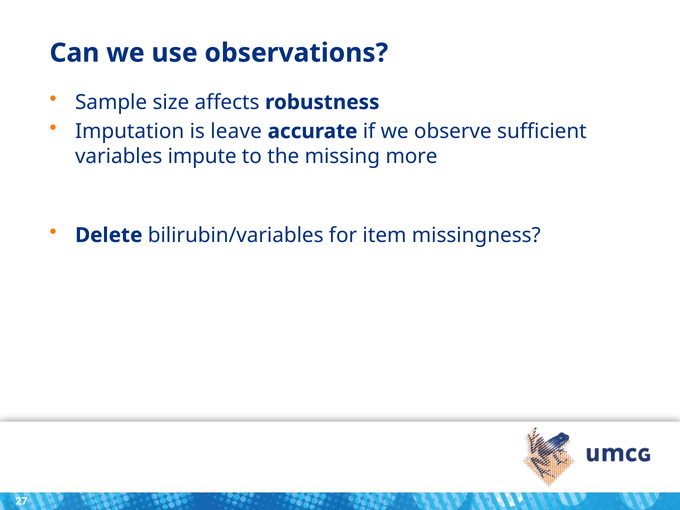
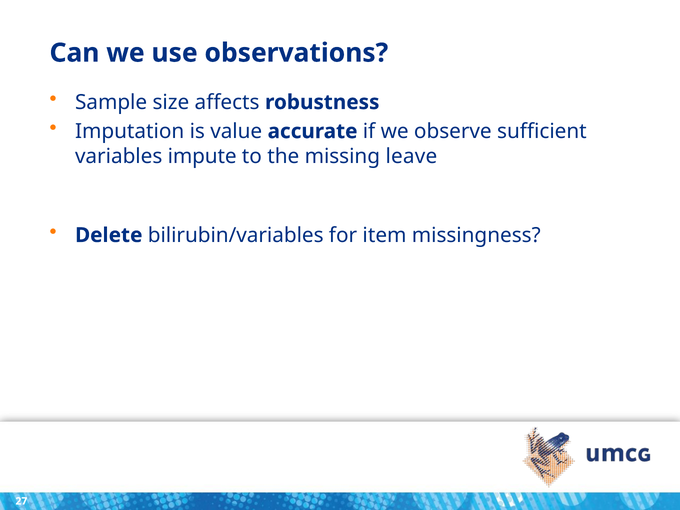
leave: leave -> value (236, 131)
more: more -> leave (411, 156)
